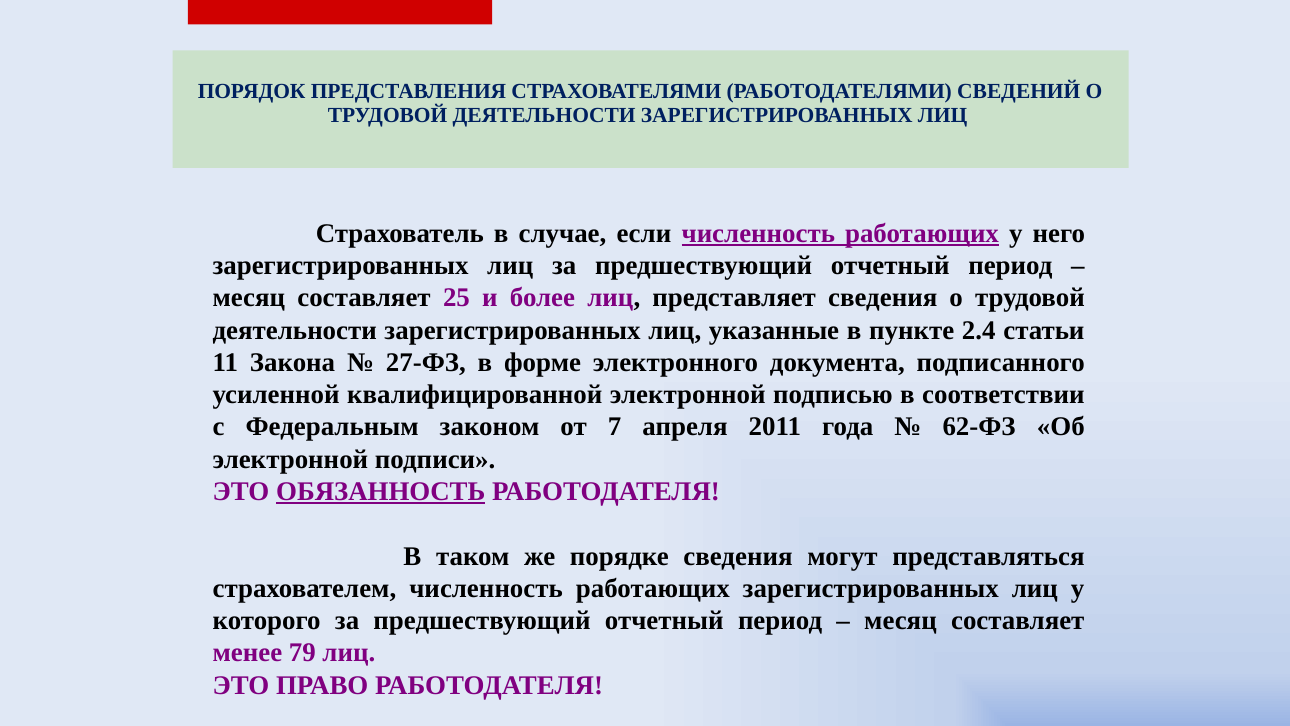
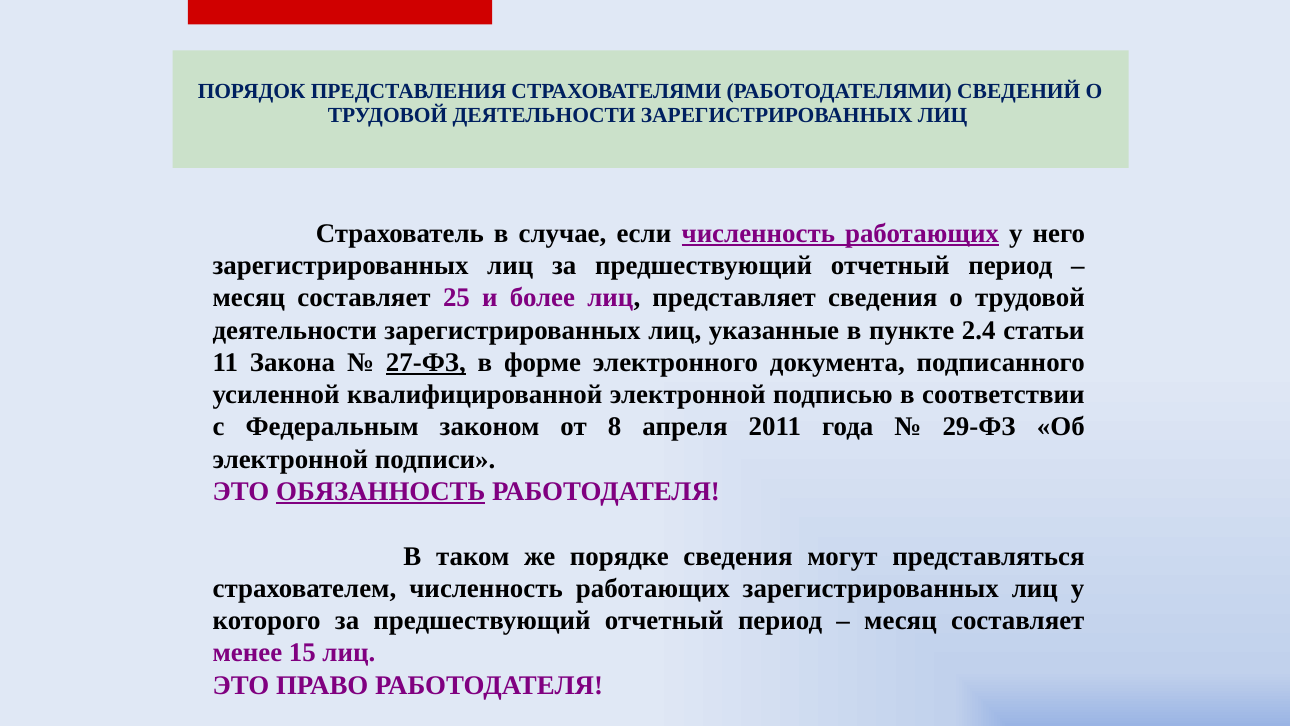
27-ФЗ underline: none -> present (426, 362)
7: 7 -> 8 (615, 427)
62-ФЗ: 62-ФЗ -> 29-ФЗ (979, 427)
79: 79 -> 15 (302, 653)
